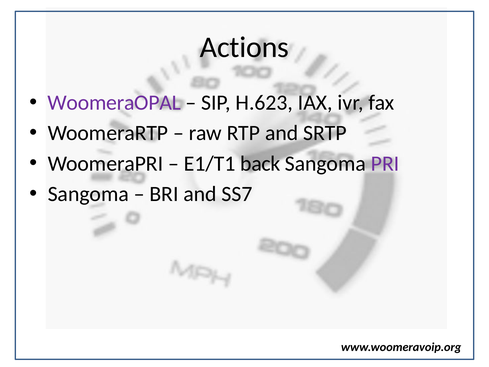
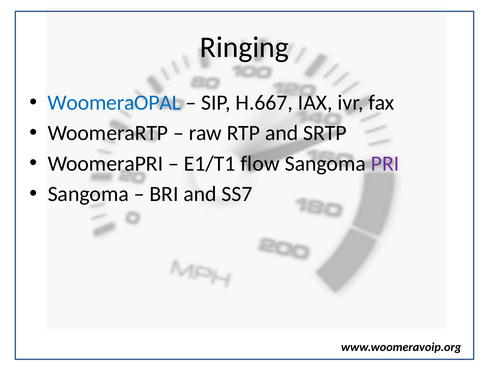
Actions: Actions -> Ringing (244, 47)
WoomeraOPAL colour: purple -> blue (114, 103)
H.623: H.623 -> H.667 (264, 103)
back: back -> flow (260, 163)
